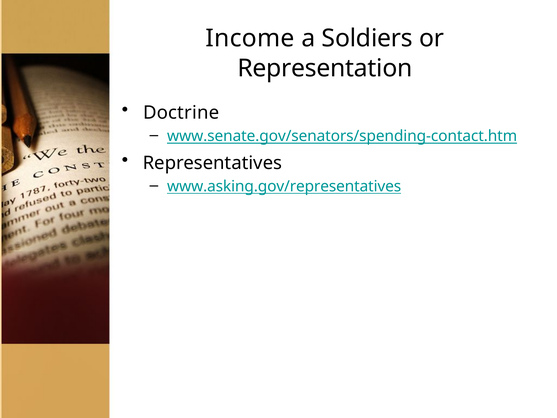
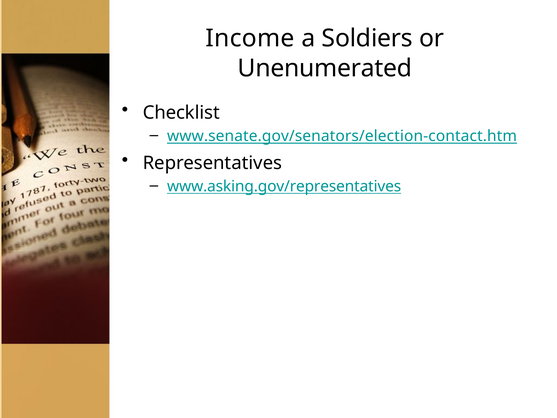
Representation: Representation -> Unenumerated (325, 68)
Doctrine: Doctrine -> Checklist (181, 113)
www.senate.gov/senators/spending-contact.htm: www.senate.gov/senators/spending-contact.htm -> www.senate.gov/senators/election-contact.htm (342, 136)
